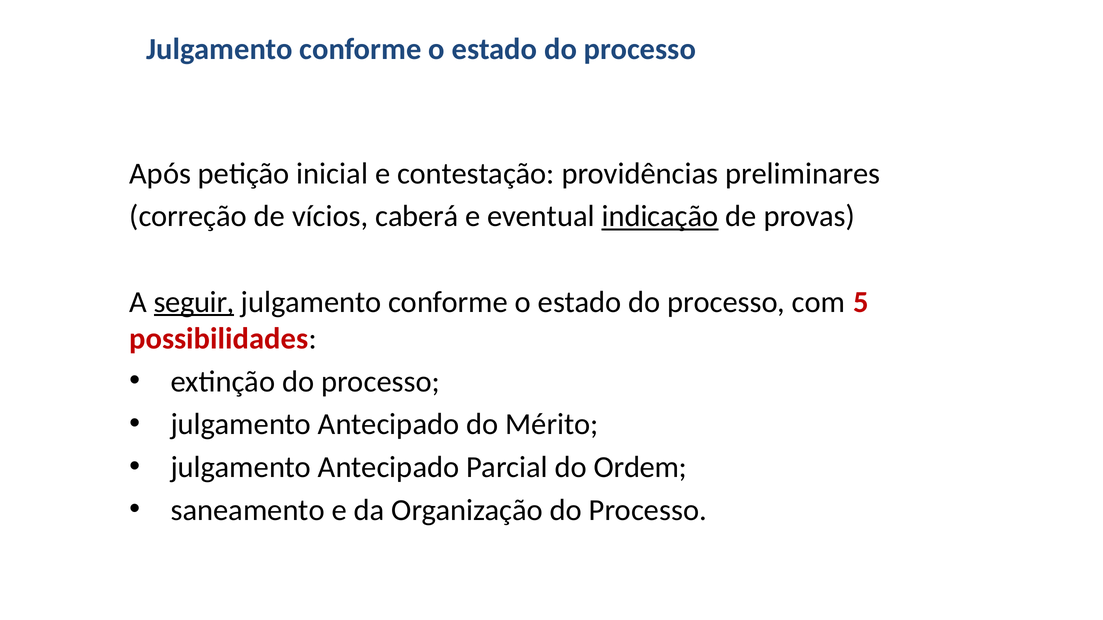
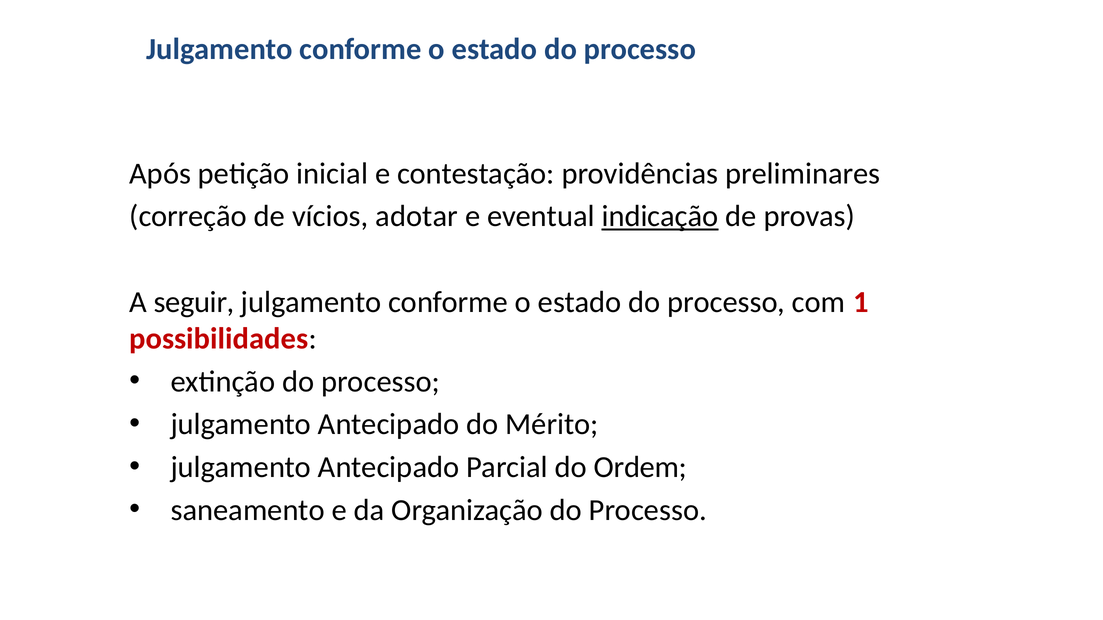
caberá: caberá -> adotar (417, 216)
seguir underline: present -> none (194, 302)
5: 5 -> 1 (861, 302)
